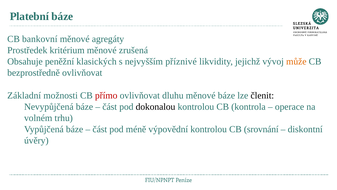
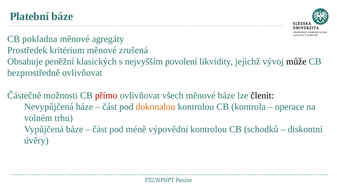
bankovní: bankovní -> pokladna (40, 39)
příznivé: příznivé -> povolení (181, 61)
může colour: orange -> black (296, 61)
Základní: Základní -> Částečně (24, 95)
dluhu: dluhu -> všech (173, 95)
dokonalou colour: black -> orange (156, 106)
srovnání: srovnání -> schodků (261, 129)
